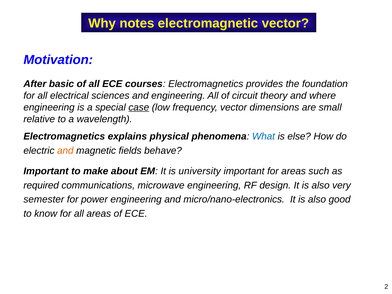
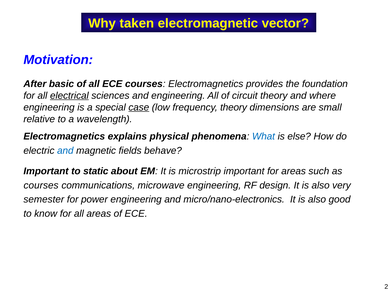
notes: notes -> taken (137, 23)
electrical underline: none -> present (69, 96)
frequency vector: vector -> theory (234, 107)
and colour: orange -> blue (65, 151)
make: make -> static (96, 171)
university: university -> microstrip (200, 171)
required: required -> courses (41, 185)
